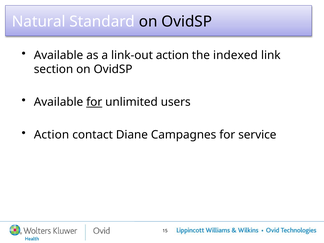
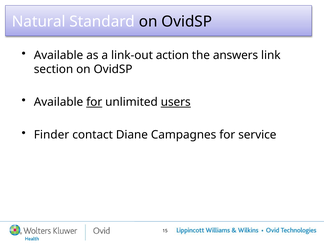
indexed: indexed -> answers (236, 55)
users underline: none -> present (176, 102)
Action: Action -> Finder (52, 135)
